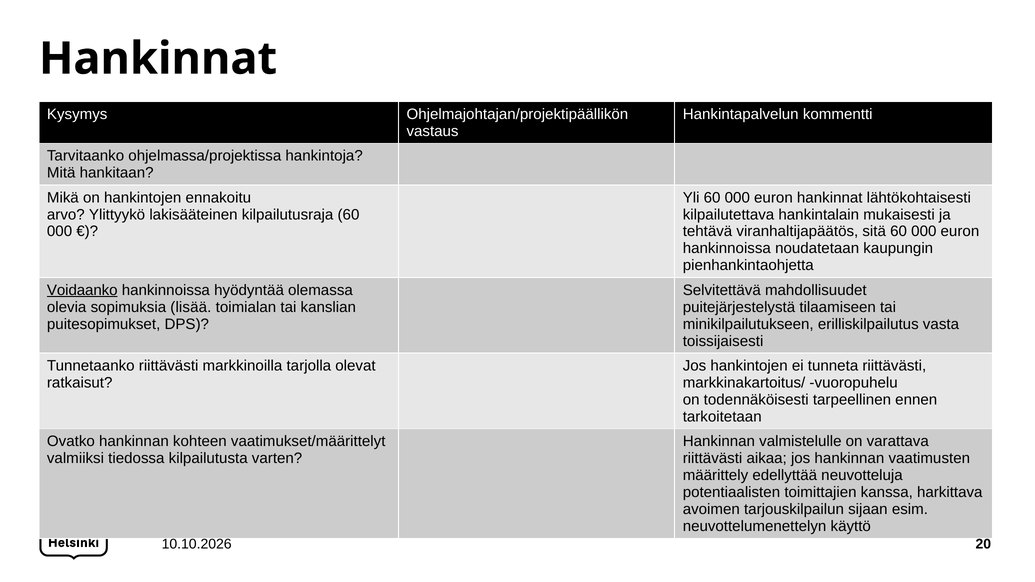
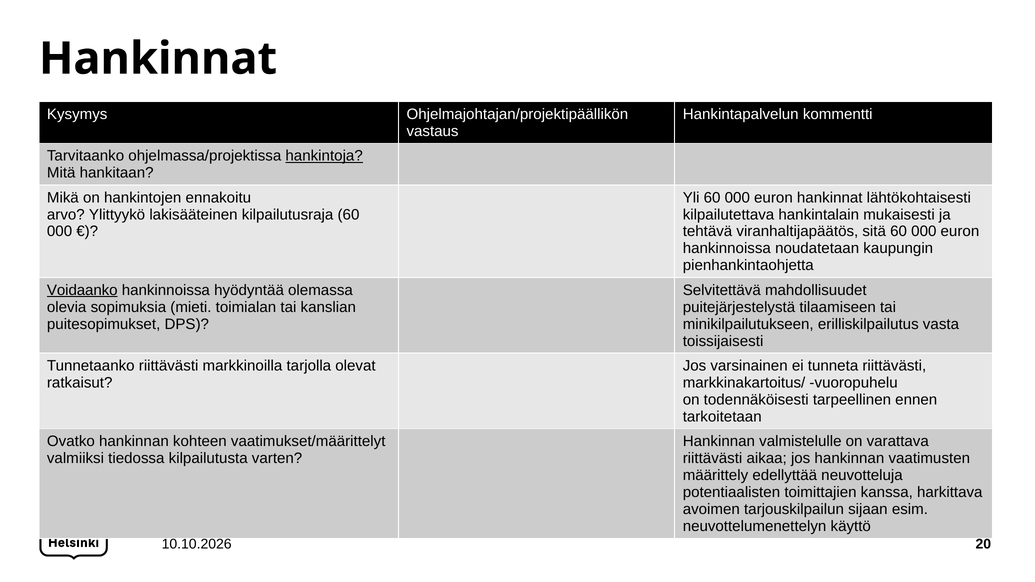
hankintoja underline: none -> present (324, 156)
lisää: lisää -> mieti (191, 307)
Jos hankintojen: hankintojen -> varsinainen (749, 366)
